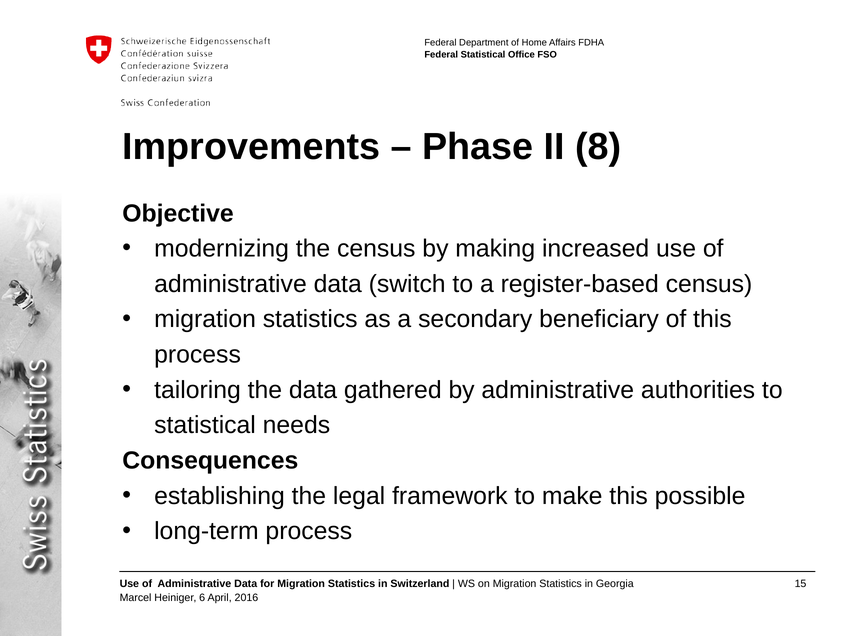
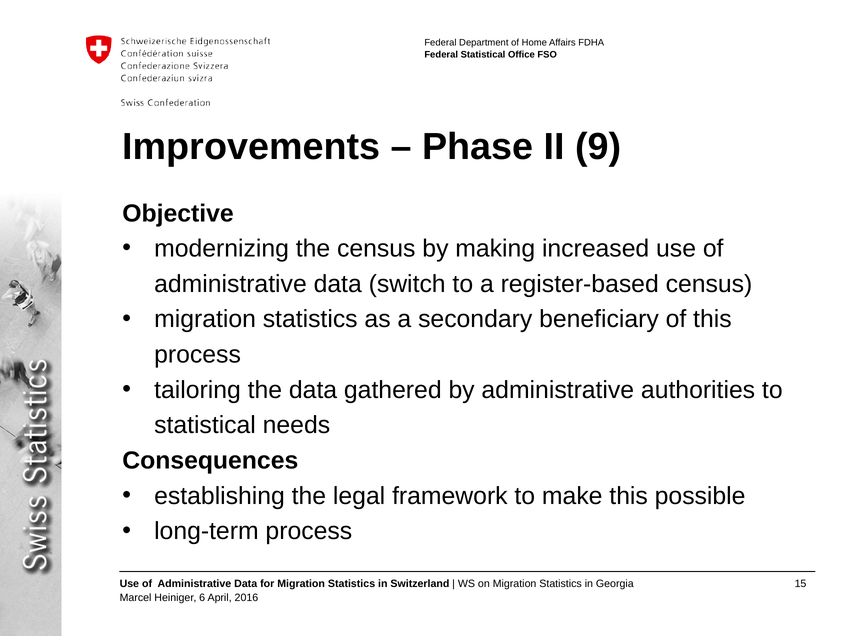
8: 8 -> 9 (598, 147)
